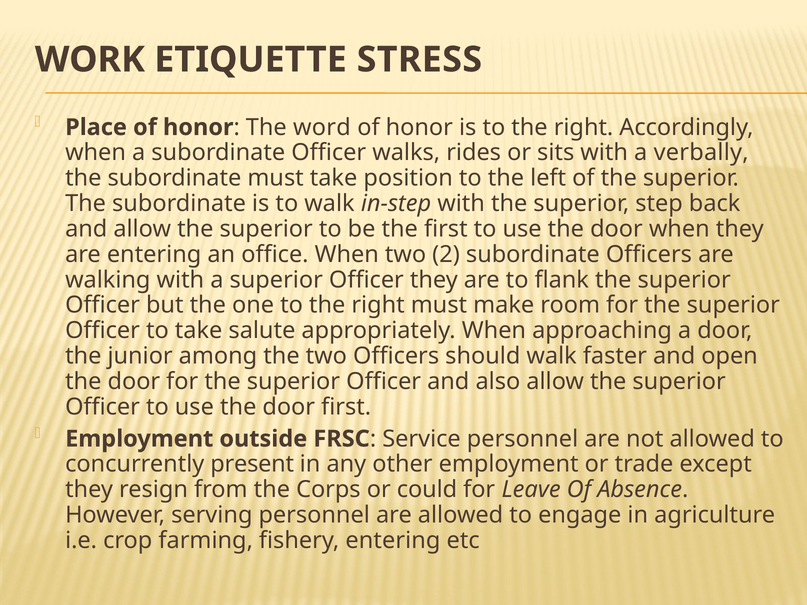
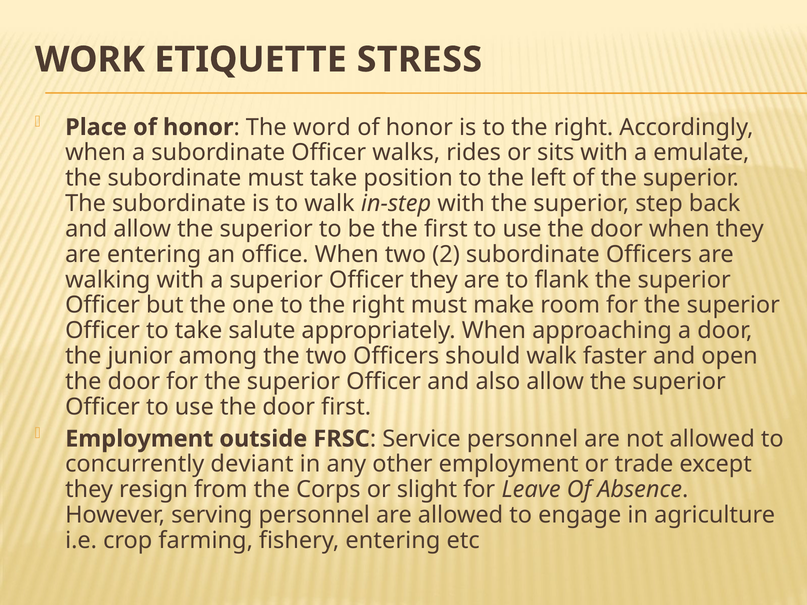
verbally: verbally -> emulate (701, 153)
present: present -> deviant (252, 464)
could: could -> slight (427, 490)
